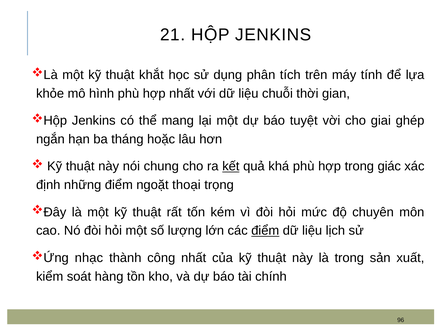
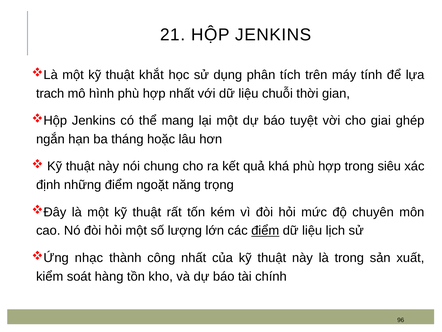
khỏe: khỏe -> trach (50, 93)
kết underline: present -> none (231, 166)
giác: giác -> siêu (389, 166)
thoại: thoại -> năng (187, 185)
